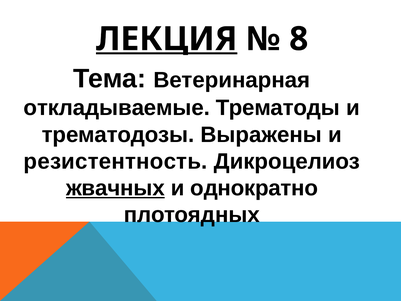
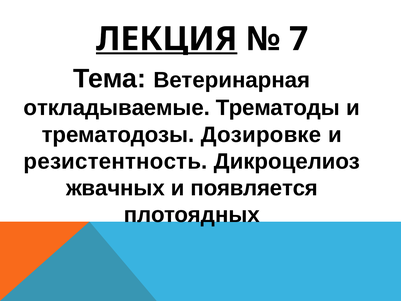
8: 8 -> 7 (299, 39)
Выражены: Выражены -> Дозировке (261, 135)
жвачных underline: present -> none (115, 188)
однократно: однократно -> появляется (254, 188)
